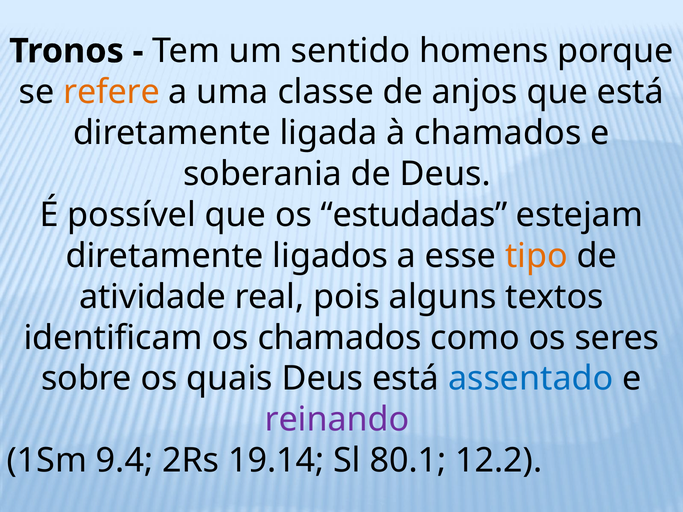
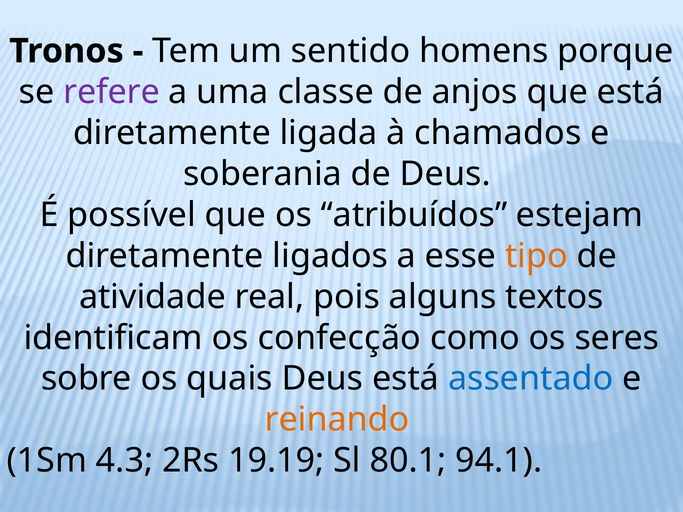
refere colour: orange -> purple (111, 92)
estudadas: estudadas -> atribuídos (414, 215)
os chamados: chamados -> confecção (339, 338)
reinando colour: purple -> orange (337, 420)
9.4: 9.4 -> 4.3 (125, 461)
19.14: 19.14 -> 19.19 (276, 461)
12.2: 12.2 -> 94.1 (499, 461)
